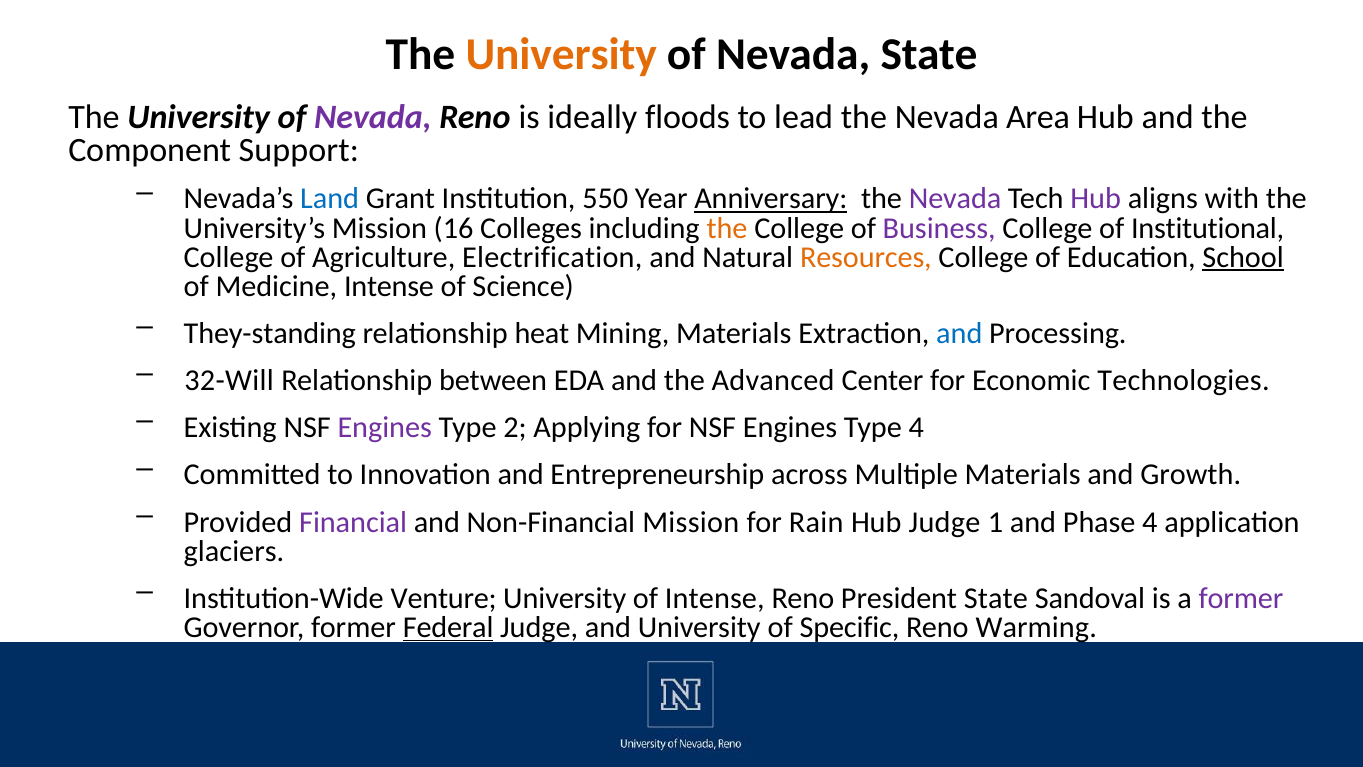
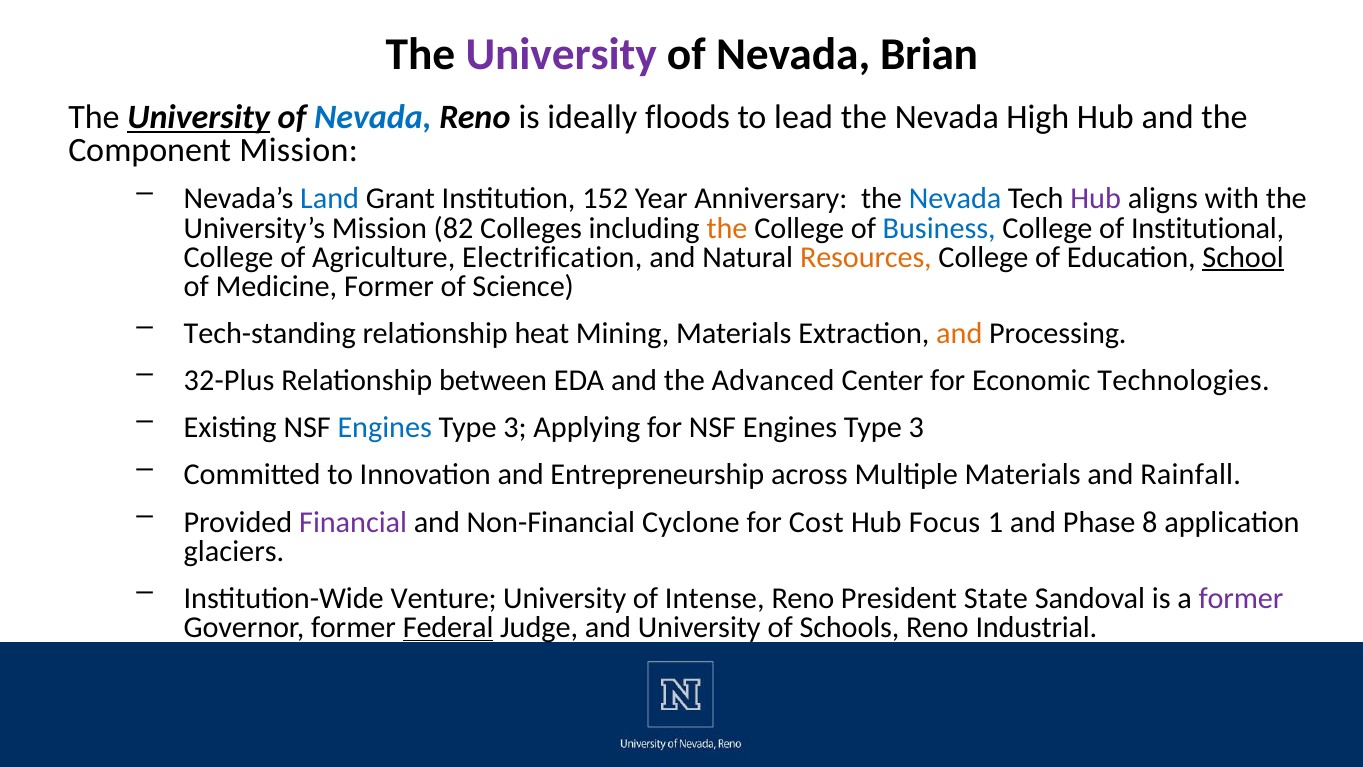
University colour: orange -> purple (561, 55)
Nevada State: State -> Brian (929, 55)
University underline: none -> present (199, 118)
Nevada colour: purple -> blue (373, 118)
Area: Area -> High (1038, 118)
Component Support: Support -> Mission (299, 150)
550: 550 -> 152 (605, 199)
Anniversary underline: present -> none (771, 199)
Nevada colour: purple -> blue (955, 199)
16: 16 -> 82 (454, 228)
Business colour: purple -> blue (939, 228)
Medicine Intense: Intense -> Former (389, 286)
They-standing: They-standing -> Tech-standing (270, 333)
and colour: blue -> orange (959, 333)
32-Will: 32-Will -> 32-Plus (229, 380)
Engines colour: purple -> blue (385, 428)
2: 2 -> 3 (515, 428)
4: 4 -> 3 (916, 428)
Growth: Growth -> Rainfall (1191, 475)
Non-Financial Mission: Mission -> Cyclone (691, 522)
Rain: Rain -> Cost (816, 522)
Hub Judge: Judge -> Focus (945, 522)
Phase 4: 4 -> 8 (1150, 522)
Specific: Specific -> Schools (849, 627)
Warming: Warming -> Industrial (1036, 627)
